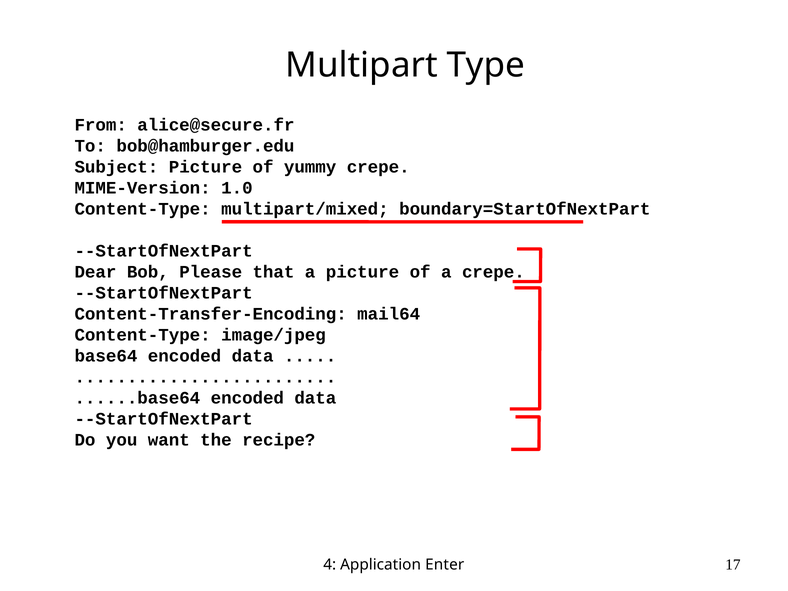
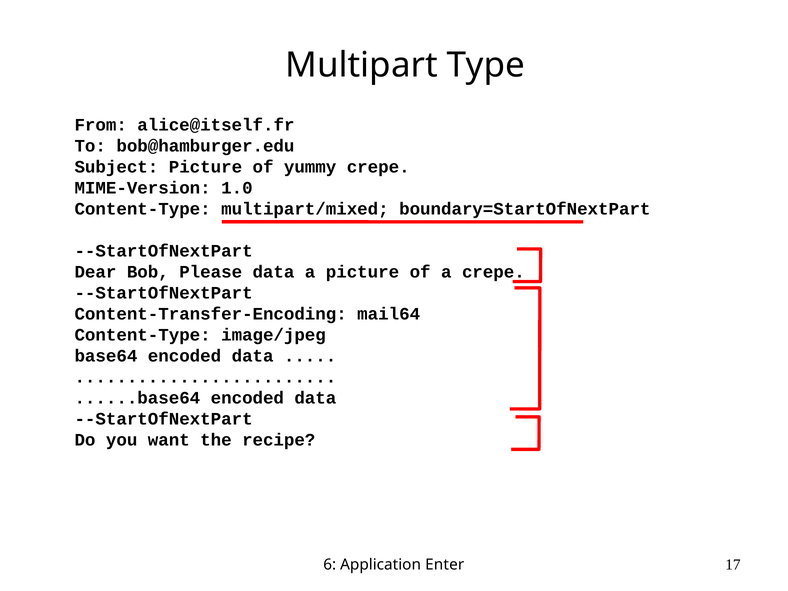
alice@secure.fr: alice@secure.fr -> alice@itself.fr (216, 125)
Please that: that -> data (273, 272)
4: 4 -> 6 (330, 565)
